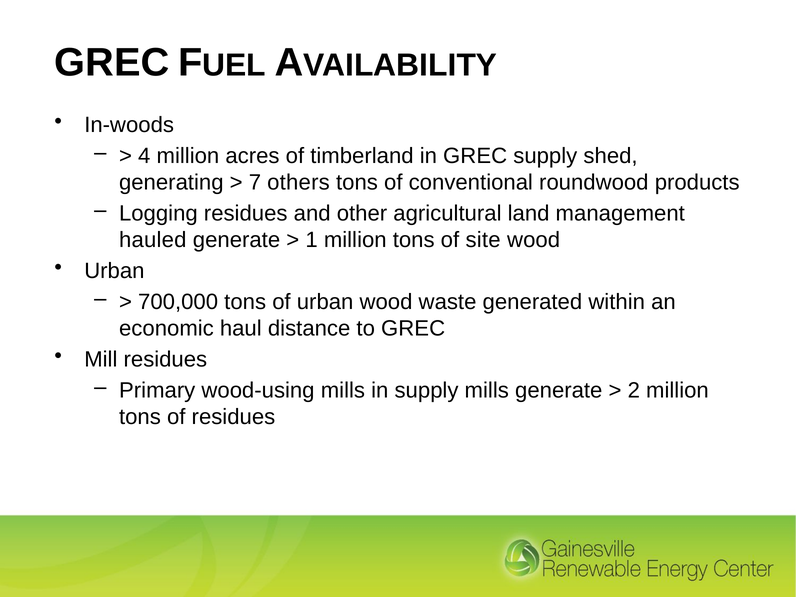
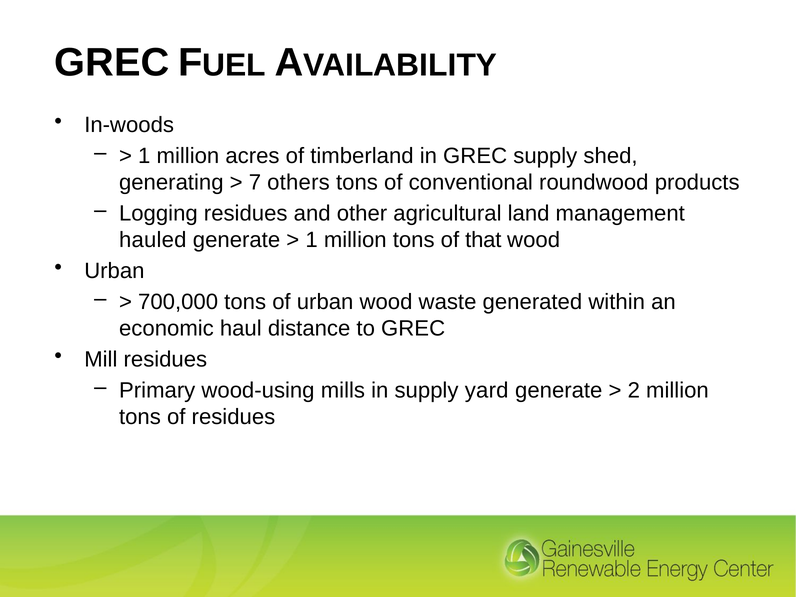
4: 4 -> 1 (144, 156)
site: site -> that (483, 240)
supply mills: mills -> yard (487, 390)
